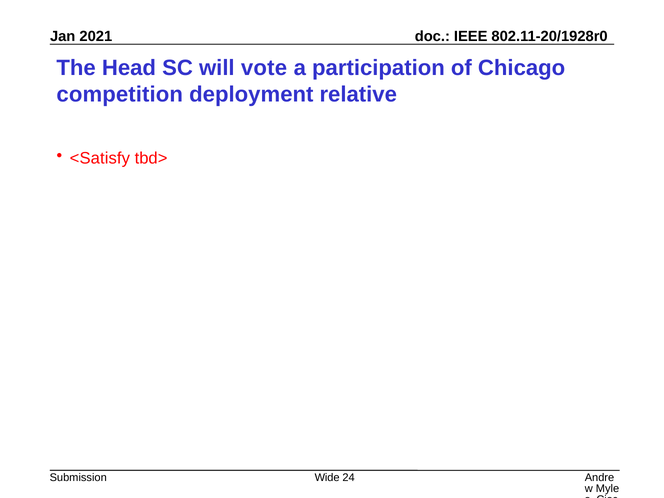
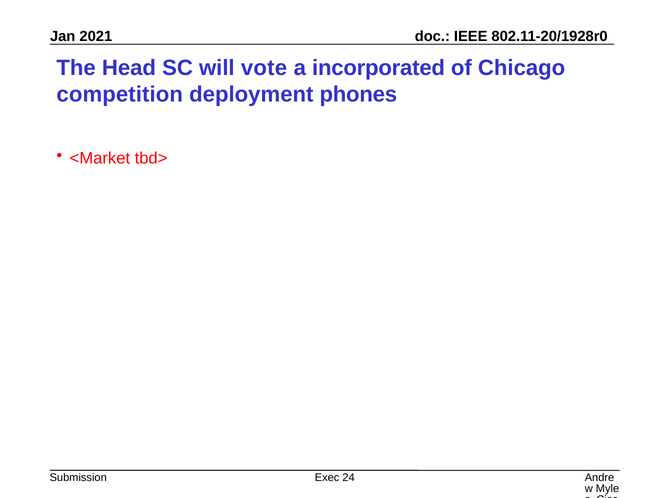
participation: participation -> incorporated (379, 68)
relative: relative -> phones (358, 95)
<Satisfy: <Satisfy -> <Market (100, 158)
Wide: Wide -> Exec (327, 478)
